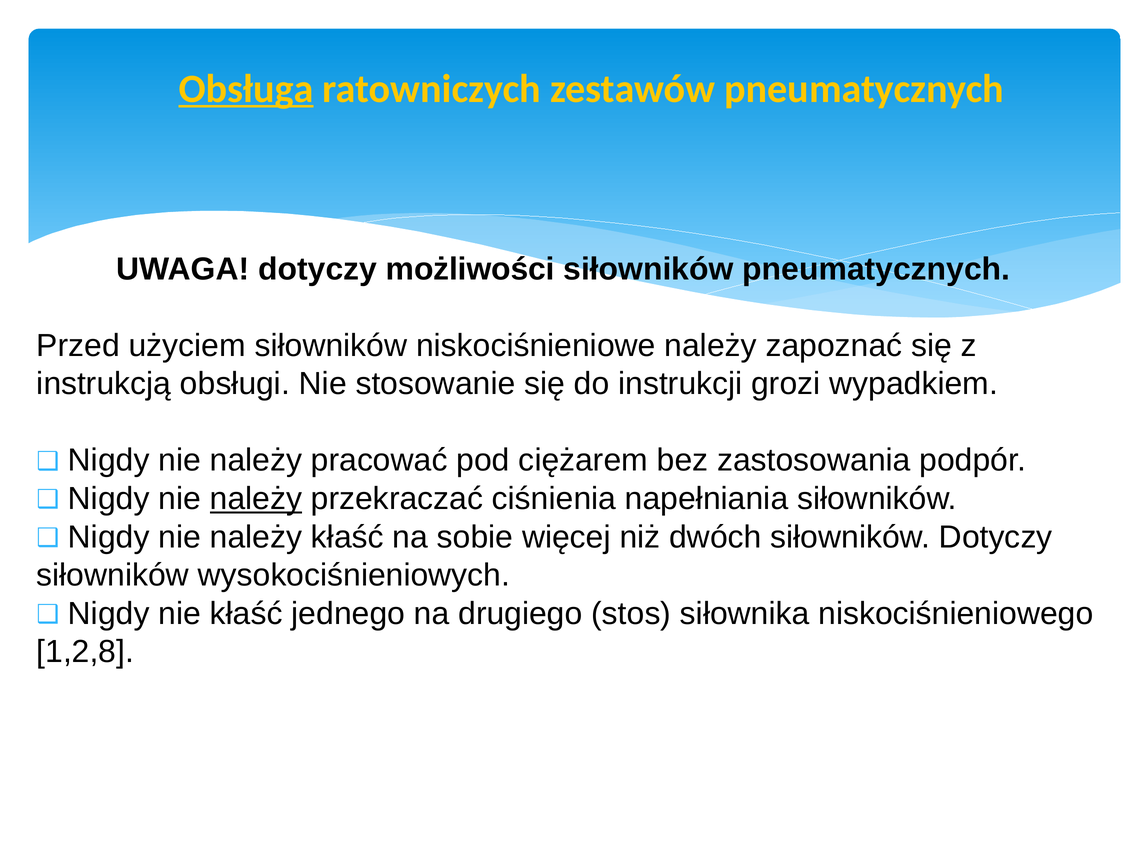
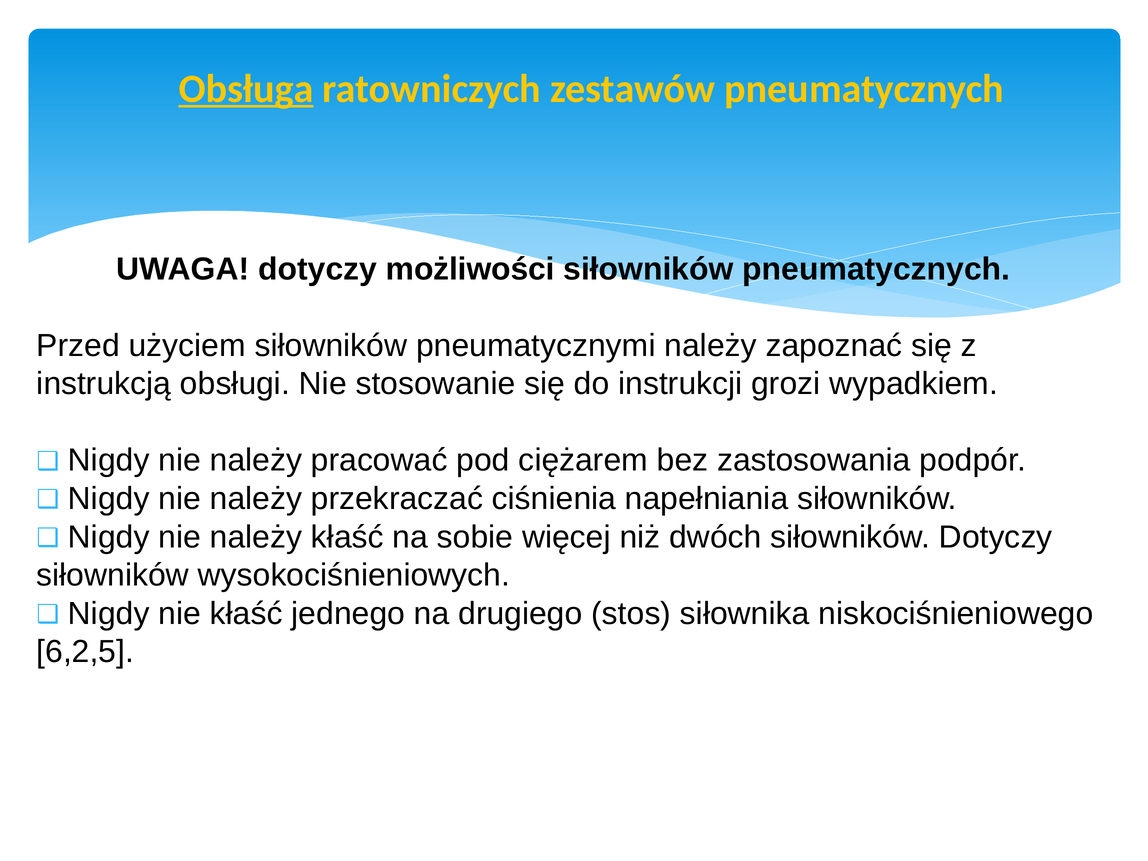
niskociśnieniowe: niskociśnieniowe -> pneumatycznymi (536, 346)
należy underline: present -> none (256, 499)
1,2,8: 1,2,8 -> 6,2,5 (85, 652)
